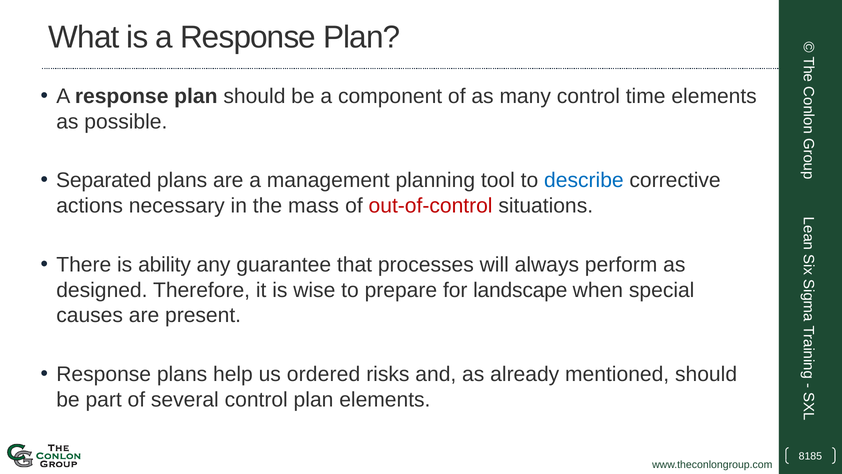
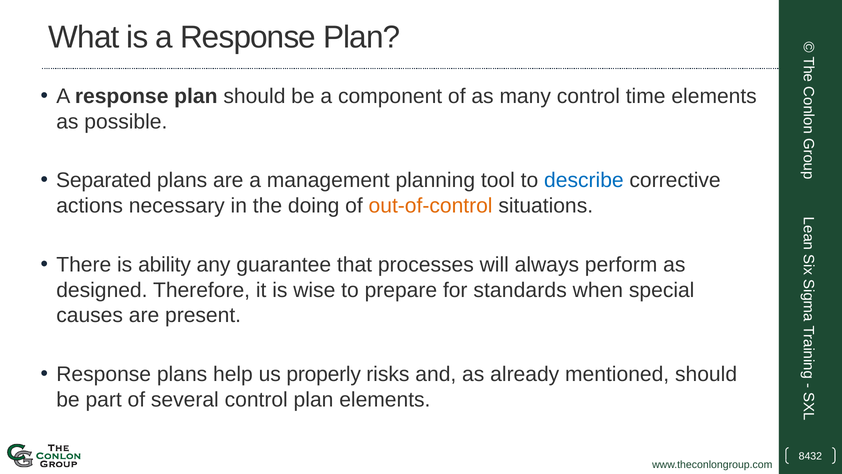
mass: mass -> doing (314, 206)
out-of-control colour: red -> orange (431, 206)
landscape: landscape -> standards (520, 290)
ordered: ordered -> properly (324, 374)
8185: 8185 -> 8432 (810, 456)
